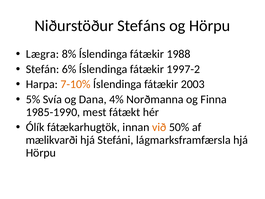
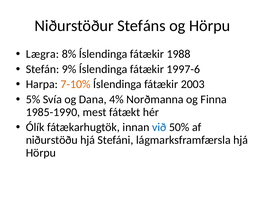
6%: 6% -> 9% (69, 69)
1997-2: 1997-2 -> 1997-6 (183, 69)
við colour: orange -> blue (159, 127)
mælikvarði: mælikvarði -> niðurstöðu (52, 140)
